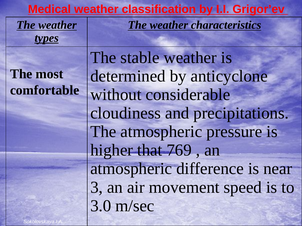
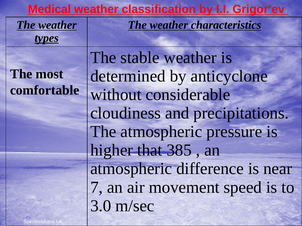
769: 769 -> 385 (179, 151)
3: 3 -> 7 (97, 188)
